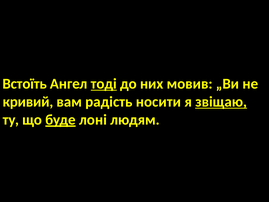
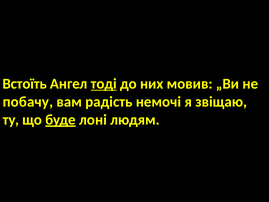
кривий: кривий -> побачу (28, 102)
носити: носити -> немочі (158, 102)
звіщаю underline: present -> none (221, 102)
